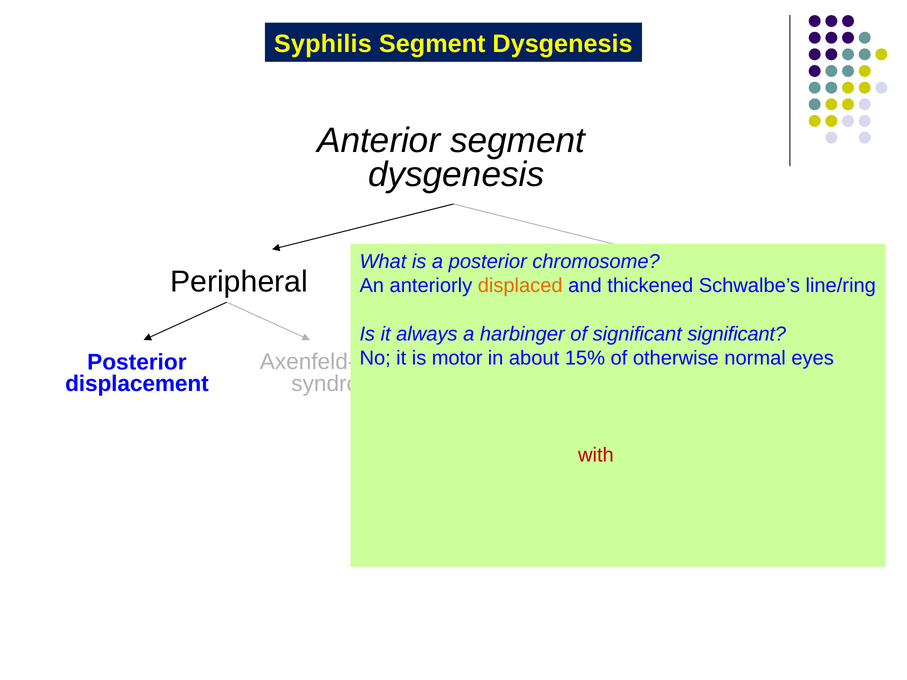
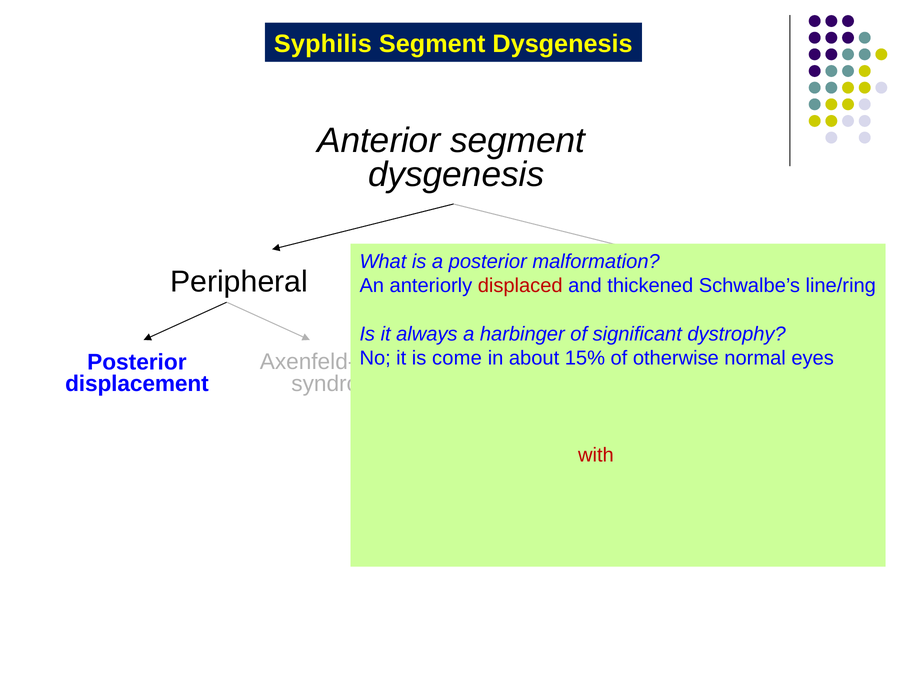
chromosome: chromosome -> malformation (596, 262)
displaced colour: orange -> red (520, 286)
significant significant: significant -> dystrophy (737, 334)
motor: motor -> come (457, 358)
